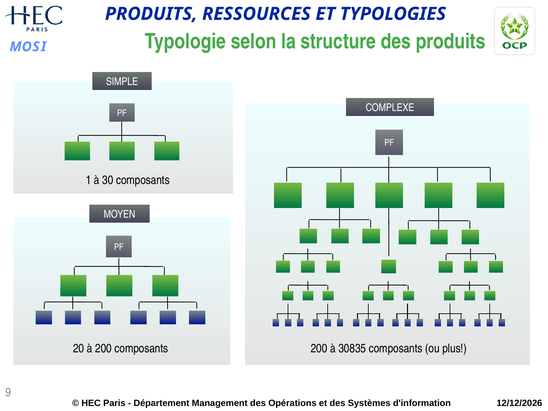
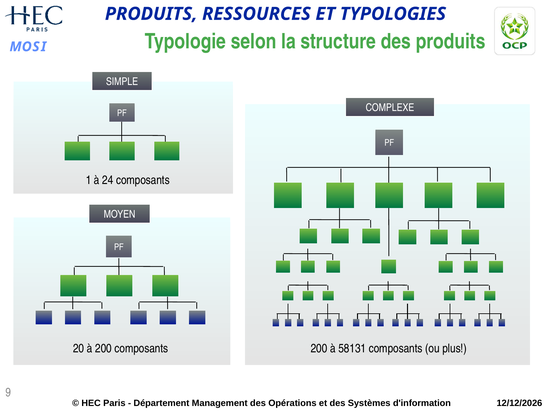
30: 30 -> 24 (108, 180)
30835: 30835 -> 58131 (352, 348)
